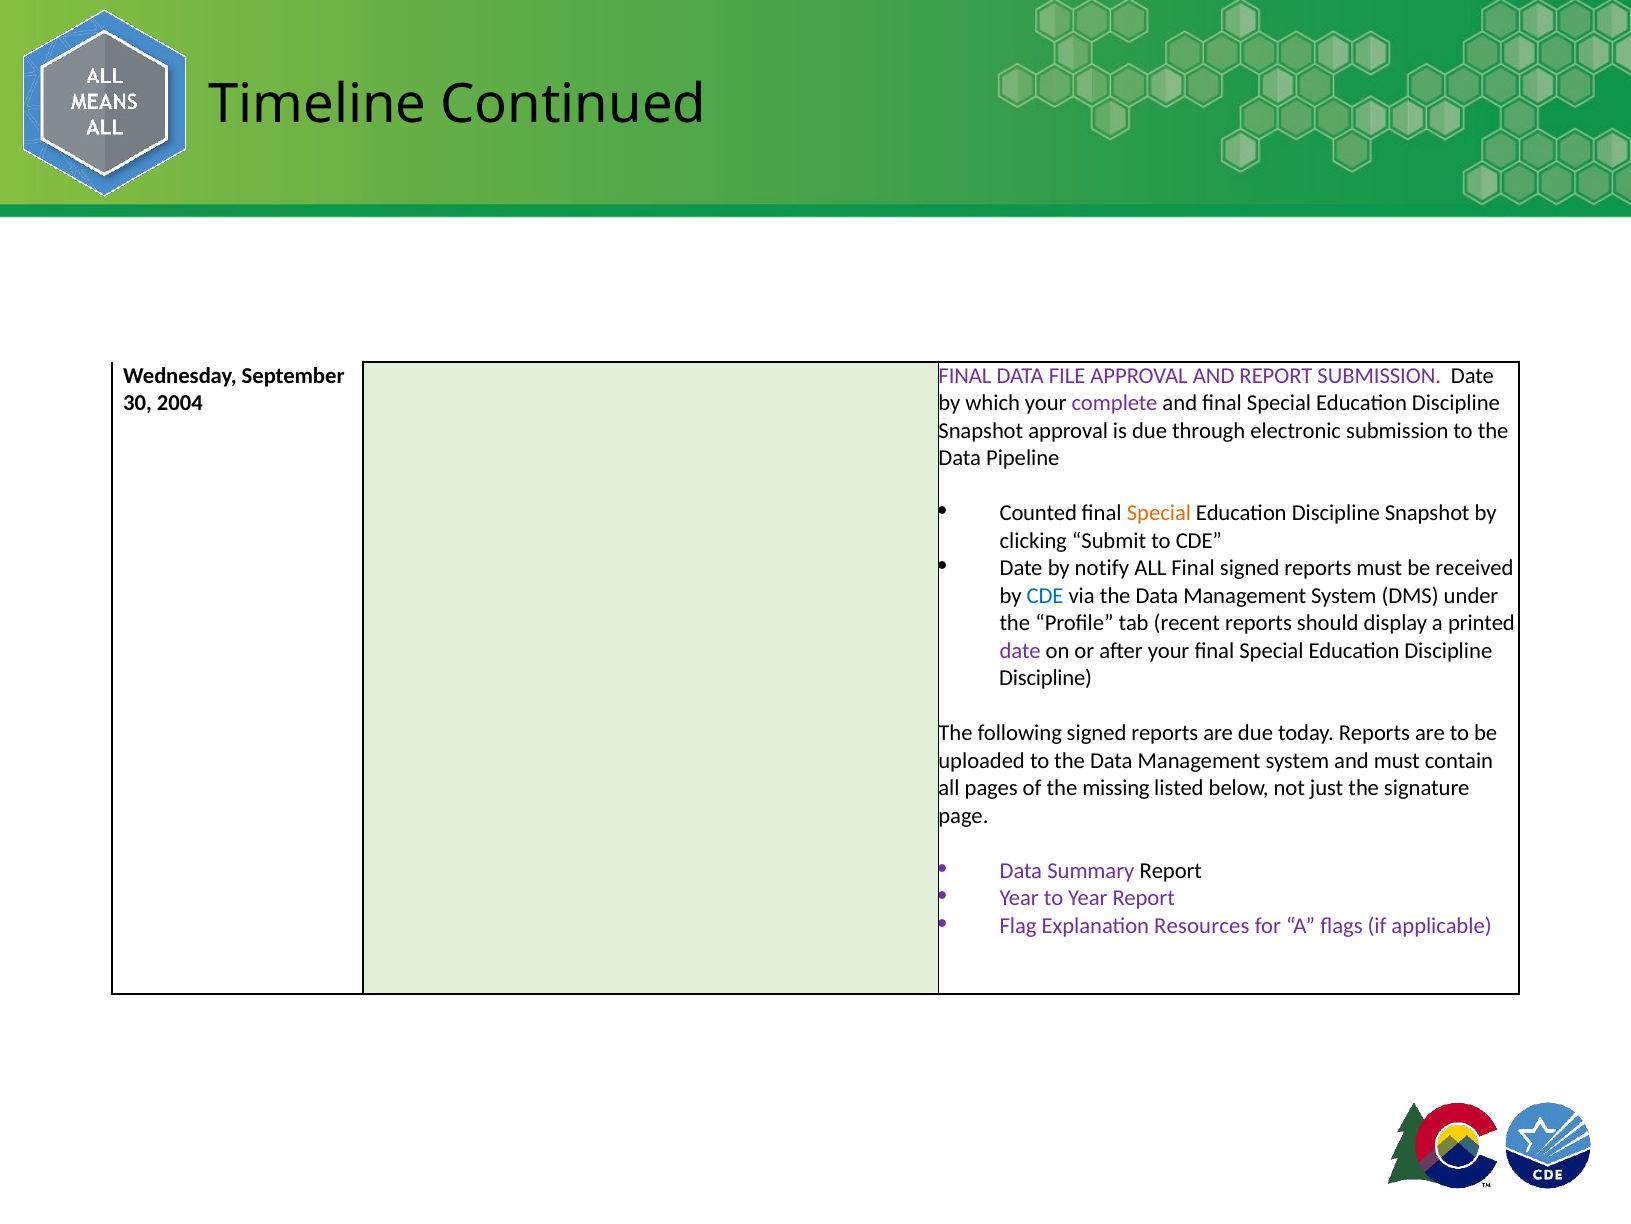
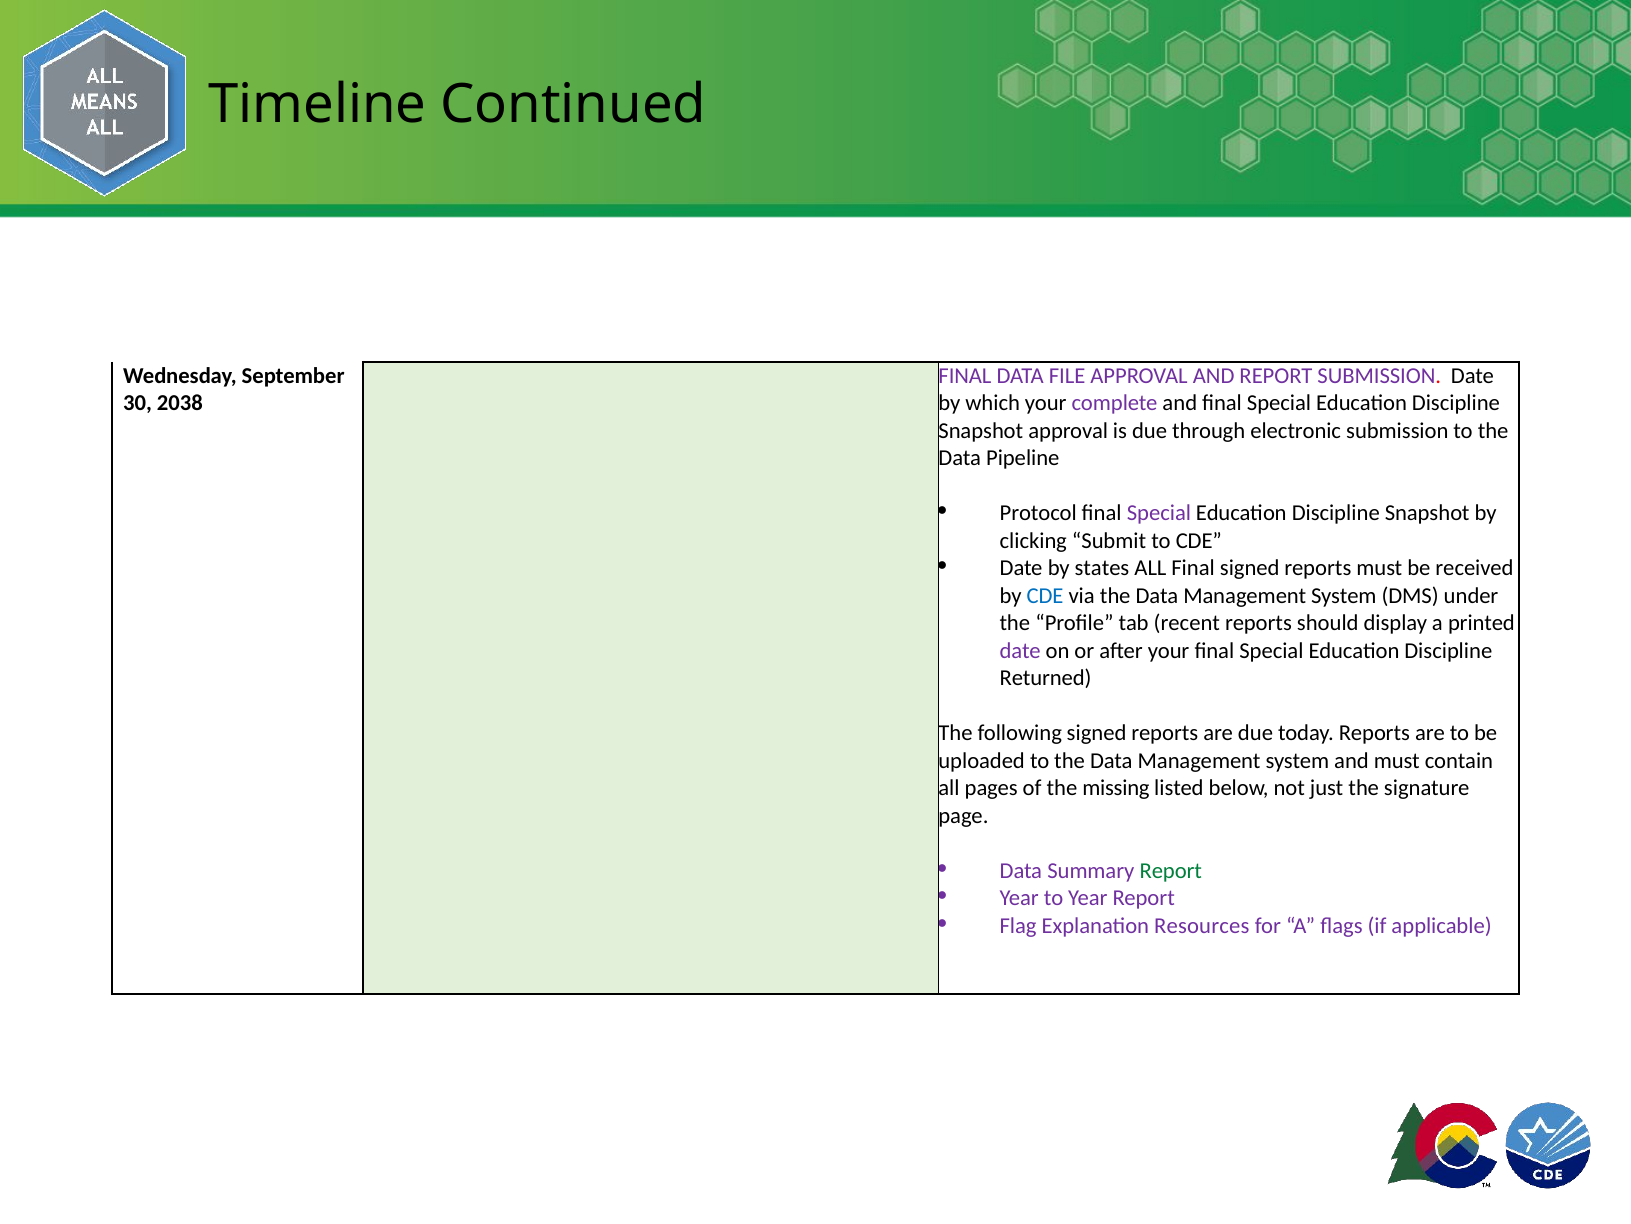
2004: 2004 -> 2038 (180, 403)
Counted: Counted -> Protocol (1038, 513)
Special colour: orange -> purple (1159, 513)
notify: notify -> states (1102, 568)
Discipline: Discipline -> Returned (1046, 678)
Report colour: black -> green (1171, 870)
